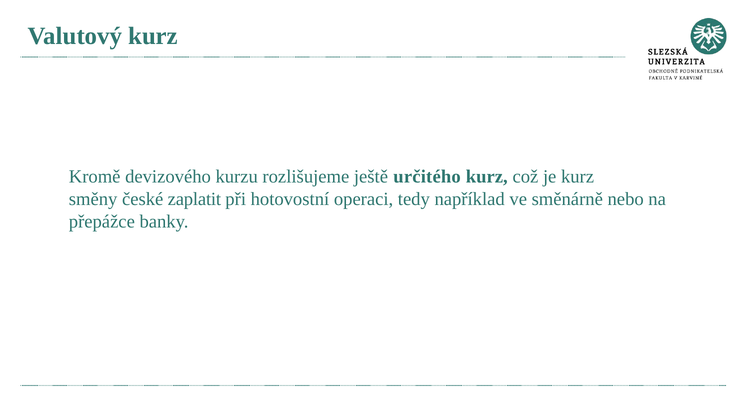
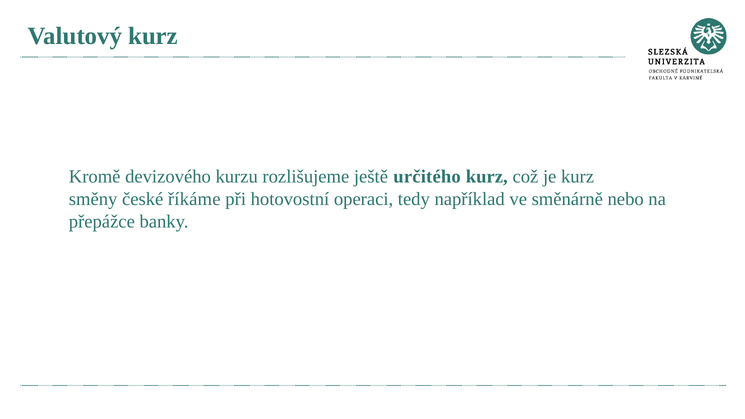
zaplatit: zaplatit -> říkáme (194, 199)
